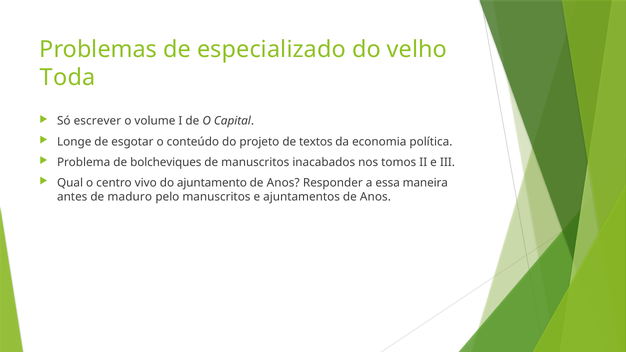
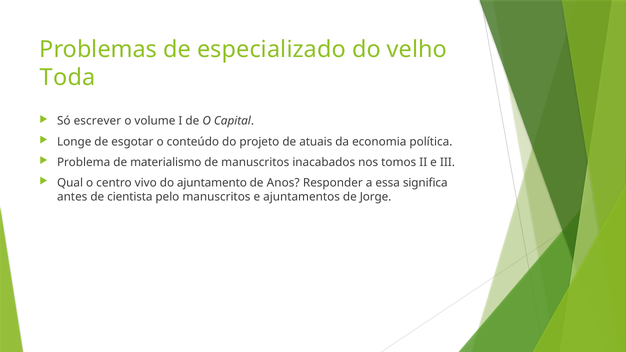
textos: textos -> atuais (316, 142)
bolcheviques: bolcheviques -> materialismo (166, 162)
maneira: maneira -> significa (425, 183)
maduro: maduro -> cientista (130, 197)
ajuntamentos de Anos: Anos -> Jorge (376, 197)
